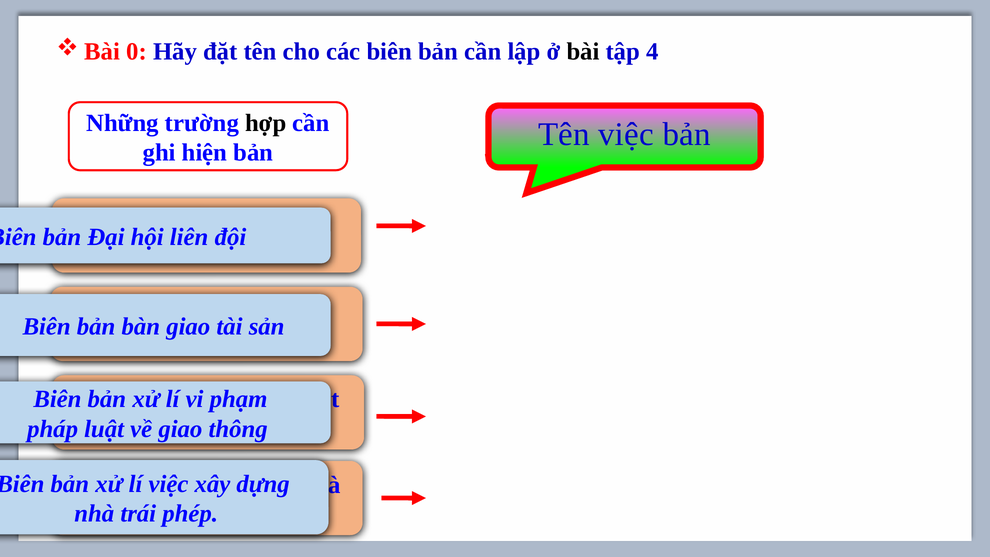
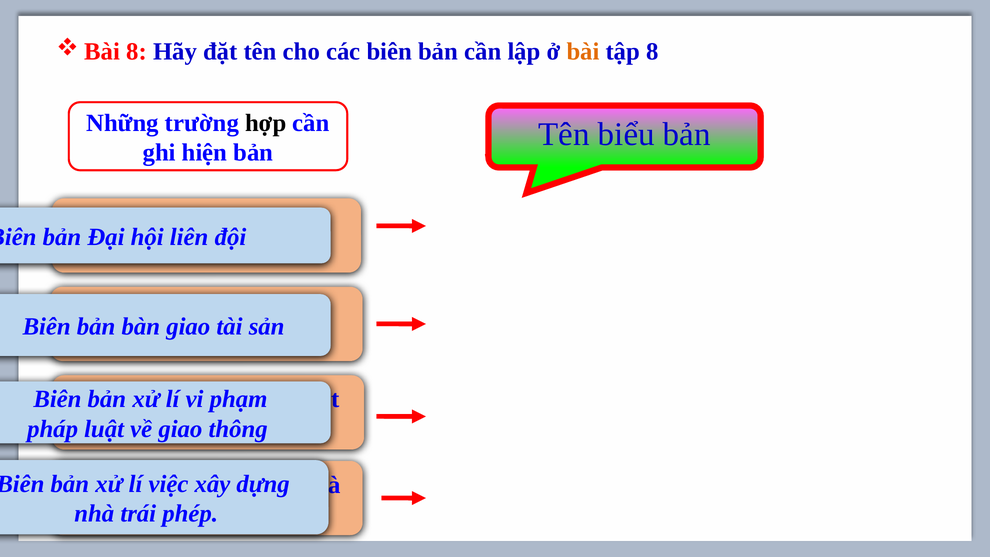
0: 0 -> 8 (136, 51)
bài colour: black -> orange (583, 51)
tập 4: 4 -> 8 (653, 51)
Tên việc: việc -> biểu (626, 134)
